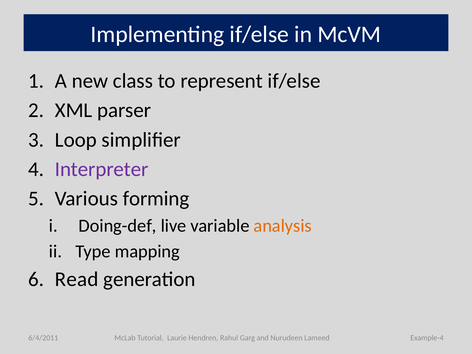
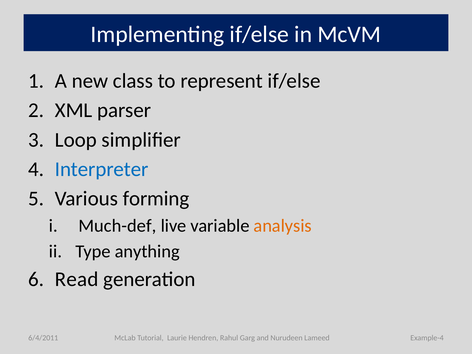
Interpreter colour: purple -> blue (102, 169)
Doing-def: Doing-def -> Much-def (117, 226)
mapping: mapping -> anything (147, 251)
